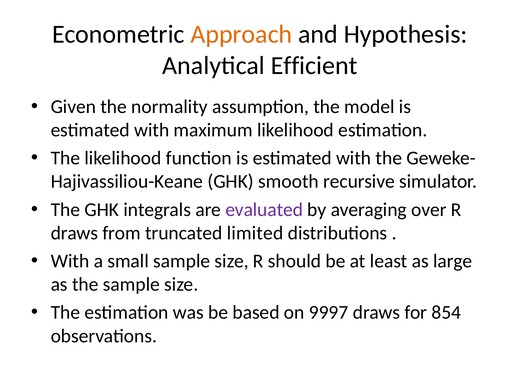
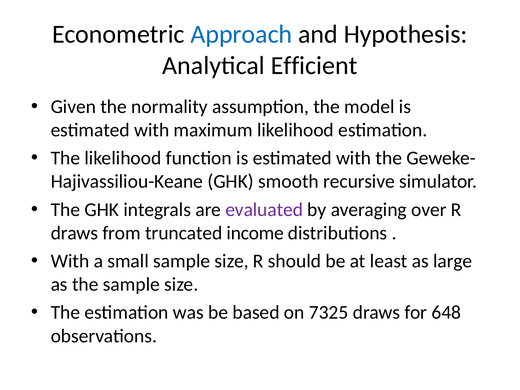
Approach colour: orange -> blue (241, 34)
limited: limited -> income (255, 233)
9997: 9997 -> 7325 (329, 313)
854: 854 -> 648 (446, 313)
